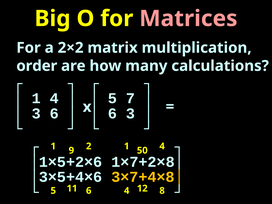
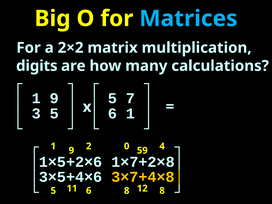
Matrices colour: pink -> light blue (188, 19)
order: order -> digits (37, 66)
4: 4 -> 9 (54, 98)
3 6: 6 -> 5 (54, 113)
6 3: 3 -> 1 (131, 113)
2 1: 1 -> 0 (127, 146)
50: 50 -> 59 (142, 150)
6 4: 4 -> 8 (127, 191)
